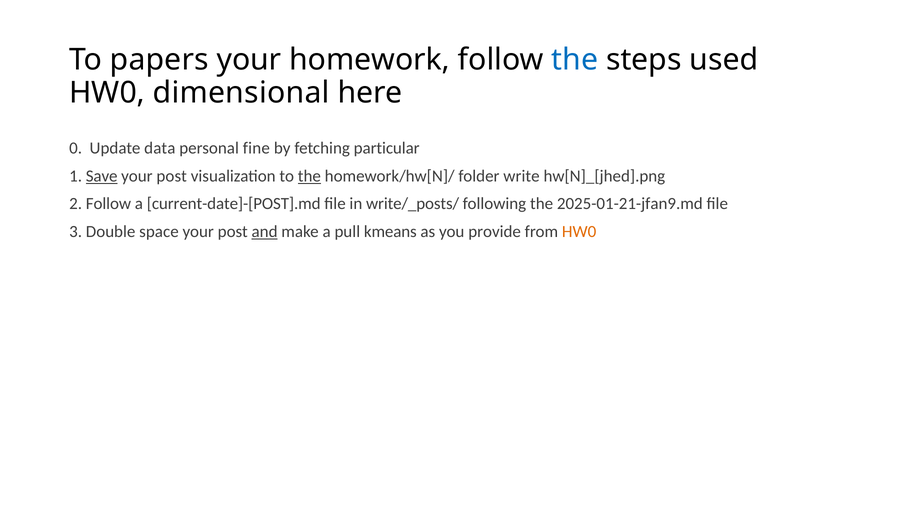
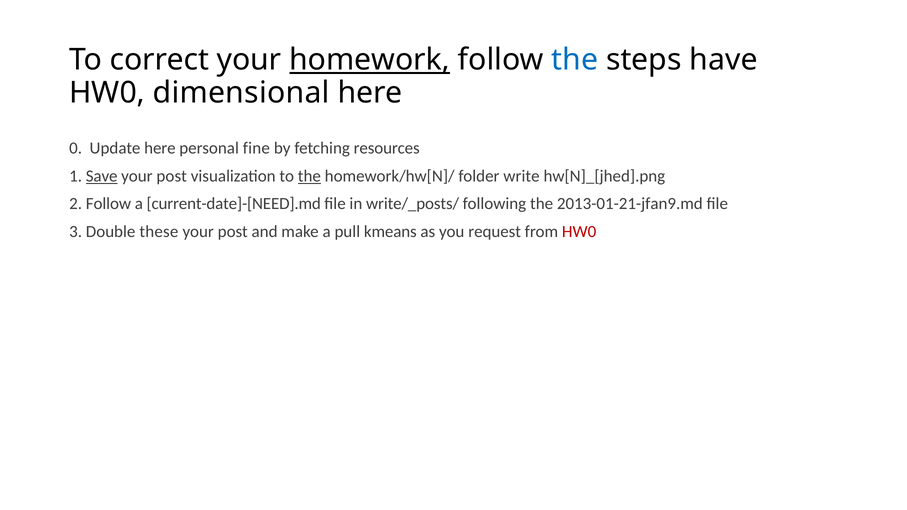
papers: papers -> correct (159, 60)
homework underline: none -> present (370, 60)
used: used -> have (724, 60)
Update data: data -> here (160, 148)
particular: particular -> resources (387, 148)
current-date]-[POST].md: current-date]-[POST].md -> current-date]-[NEED].md (234, 204)
2025-01-21-jfan9.md: 2025-01-21-jfan9.md -> 2013-01-21-jfan9.md (630, 204)
space: space -> these (159, 232)
and underline: present -> none (265, 232)
provide: provide -> request (495, 232)
HW0 colour: orange -> red (579, 232)
